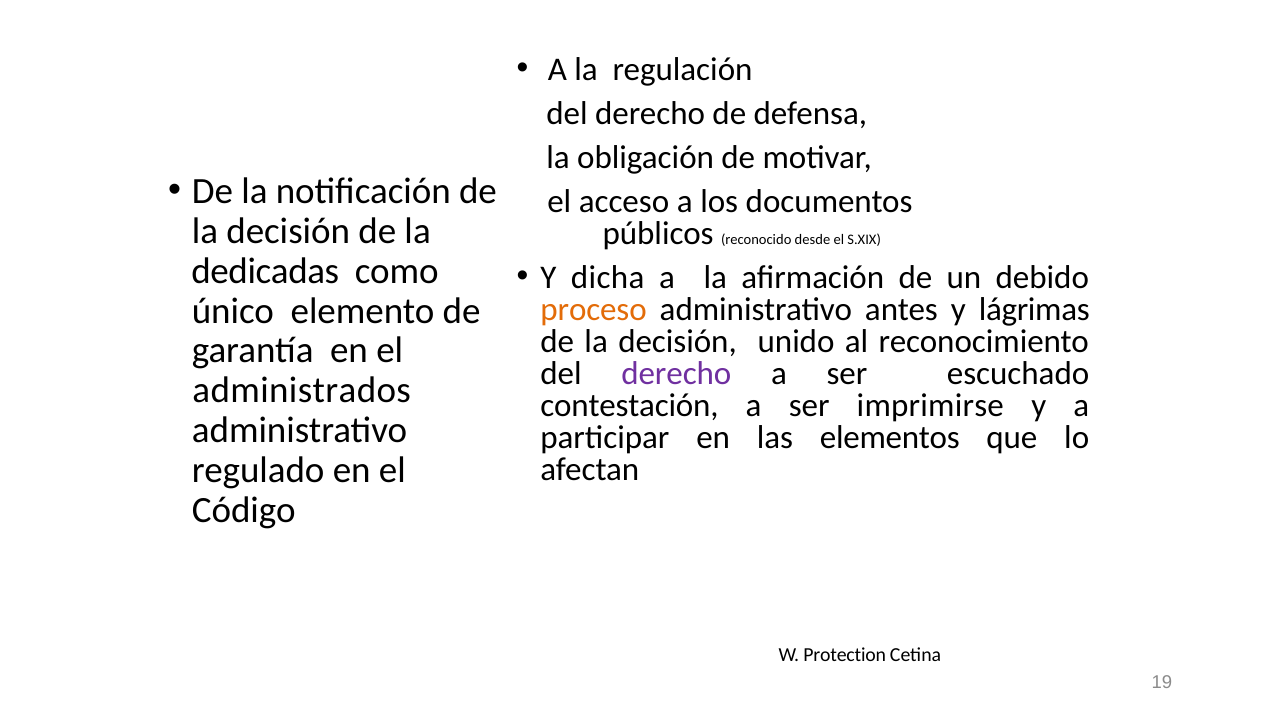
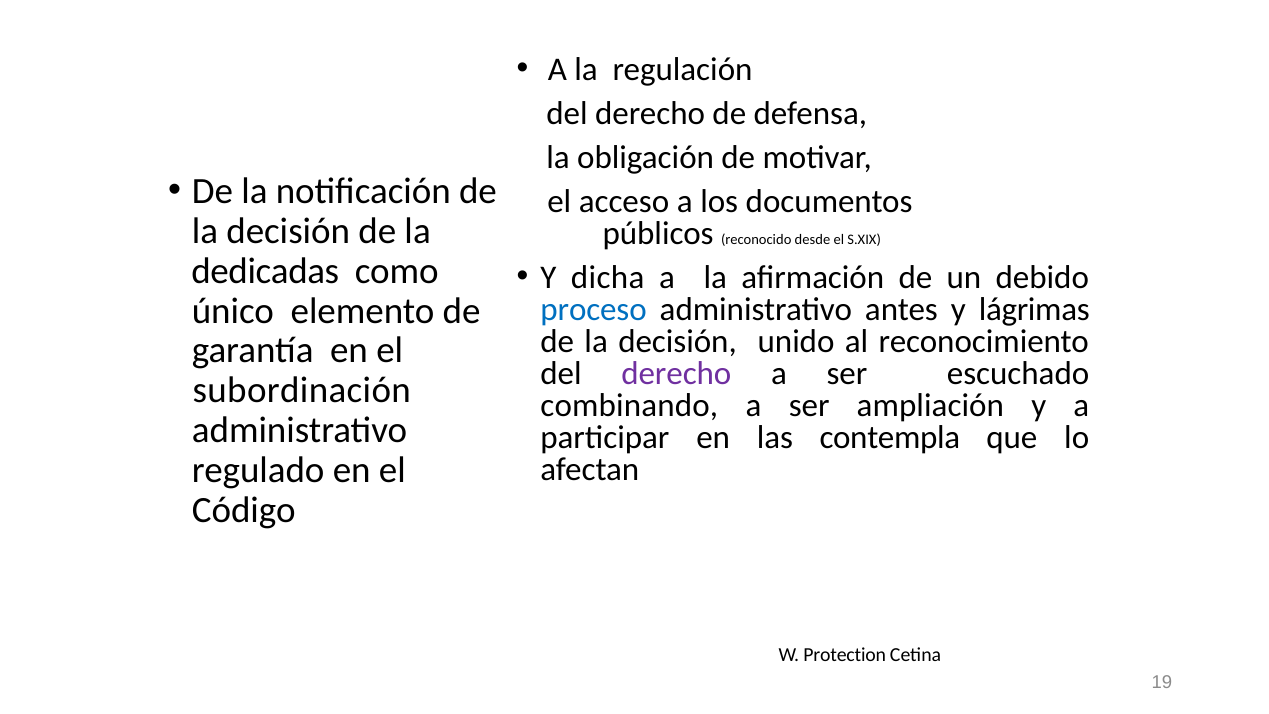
proceso colour: orange -> blue (594, 309)
administrados: administrados -> subordinación (302, 391)
contestación: contestación -> combinando (629, 406)
imprimirse: imprimirse -> ampliación (930, 406)
elementos: elementos -> contempla (890, 438)
